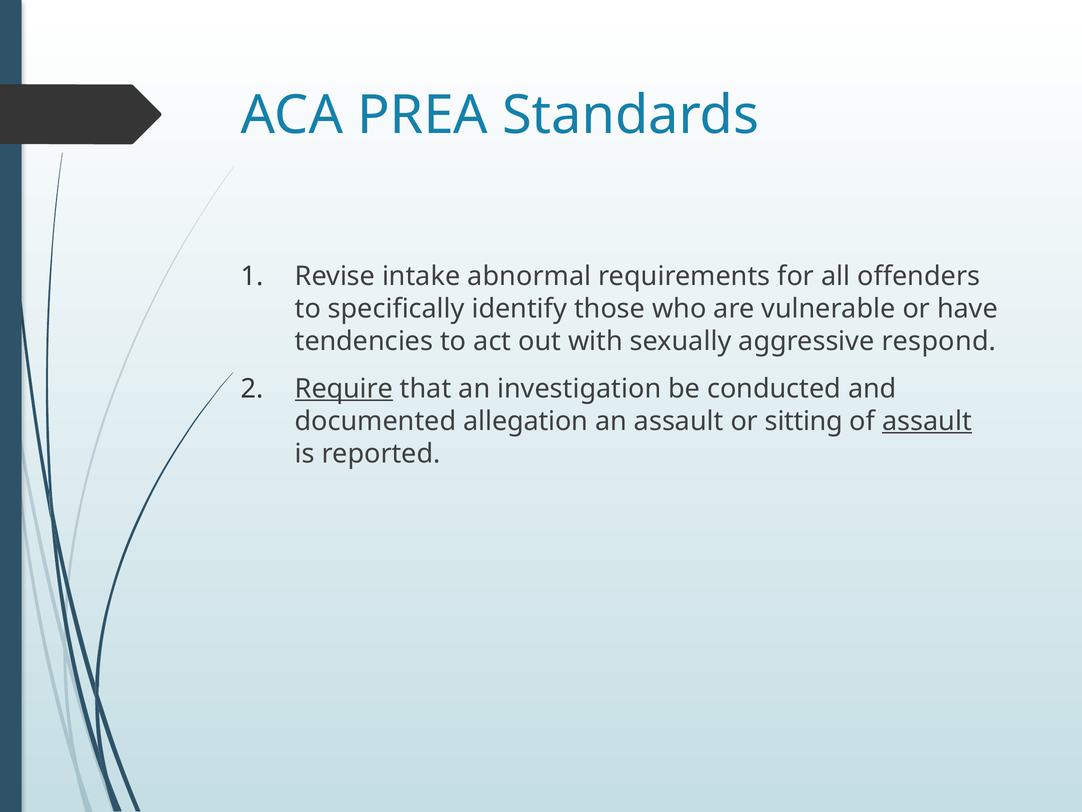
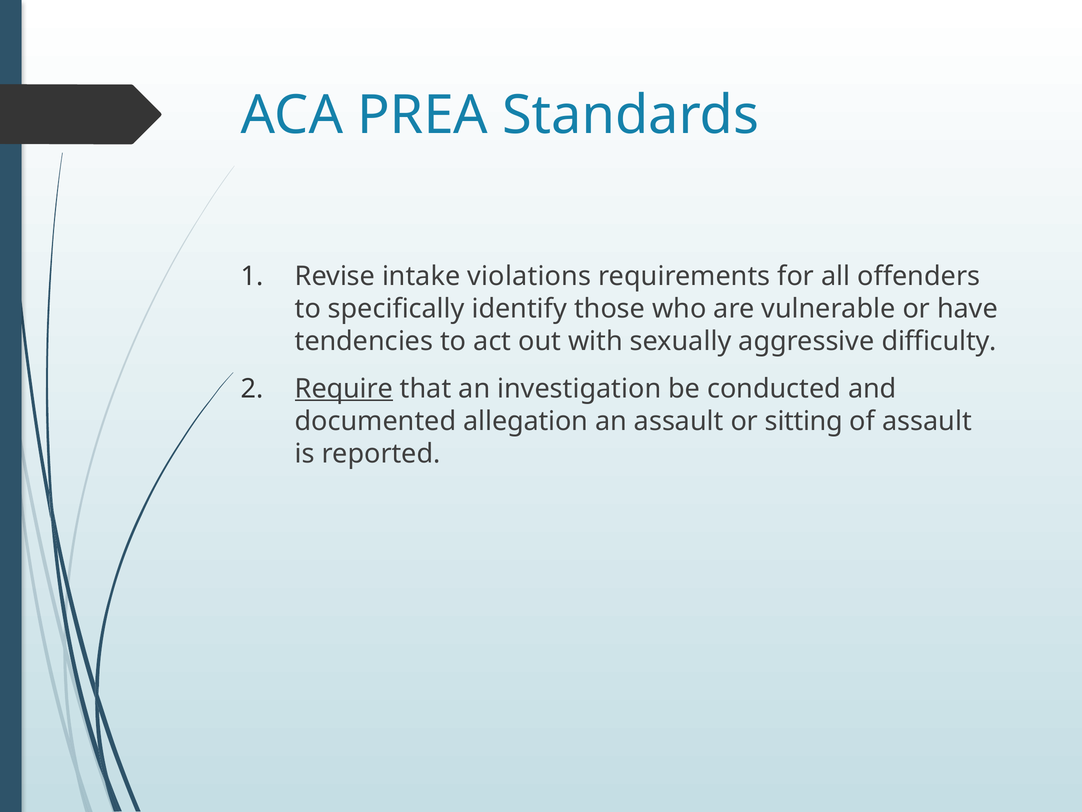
abnormal: abnormal -> violations (529, 276)
respond: respond -> difficulty (939, 341)
assault underline: present -> none (927, 421)
